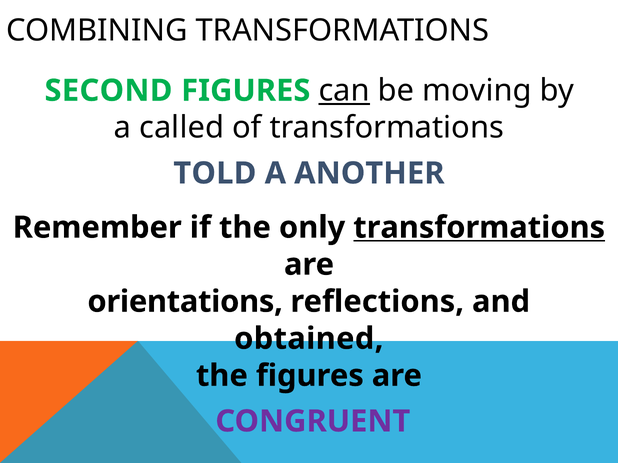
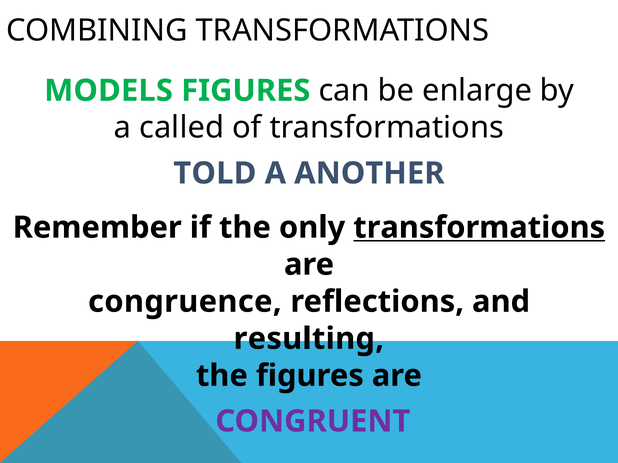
SECOND: SECOND -> MODELS (109, 91)
can underline: present -> none (344, 91)
moving: moving -> enlarge (477, 91)
orientations: orientations -> congruence (185, 302)
obtained: obtained -> resulting (309, 339)
